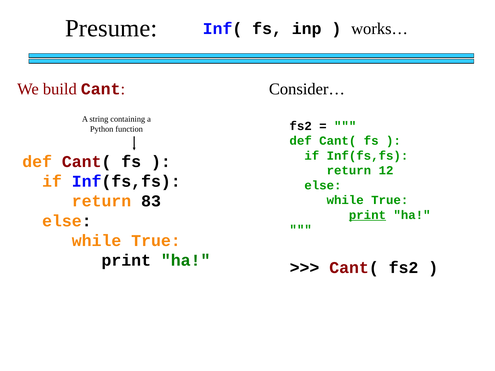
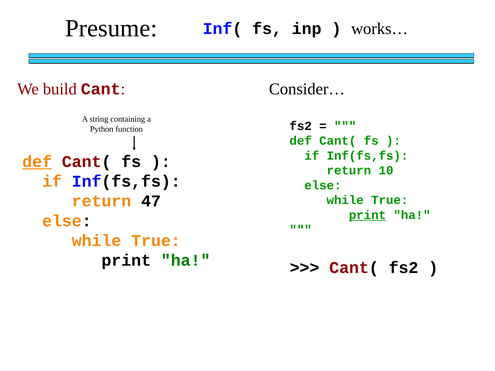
def underline: none -> present (37, 162)
12: 12 -> 10 (386, 171)
83: 83 -> 47 (151, 201)
